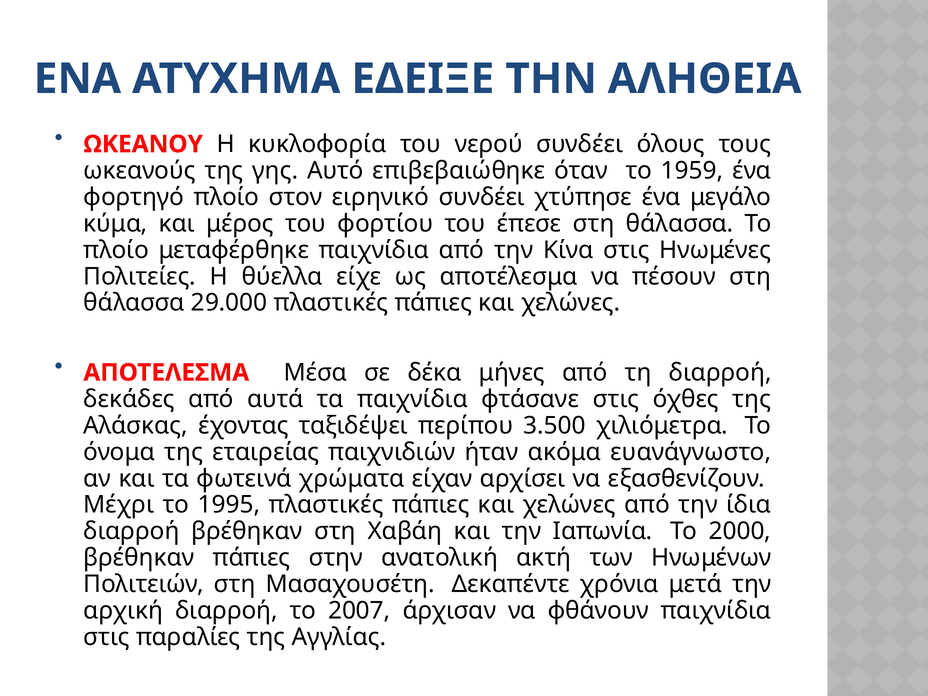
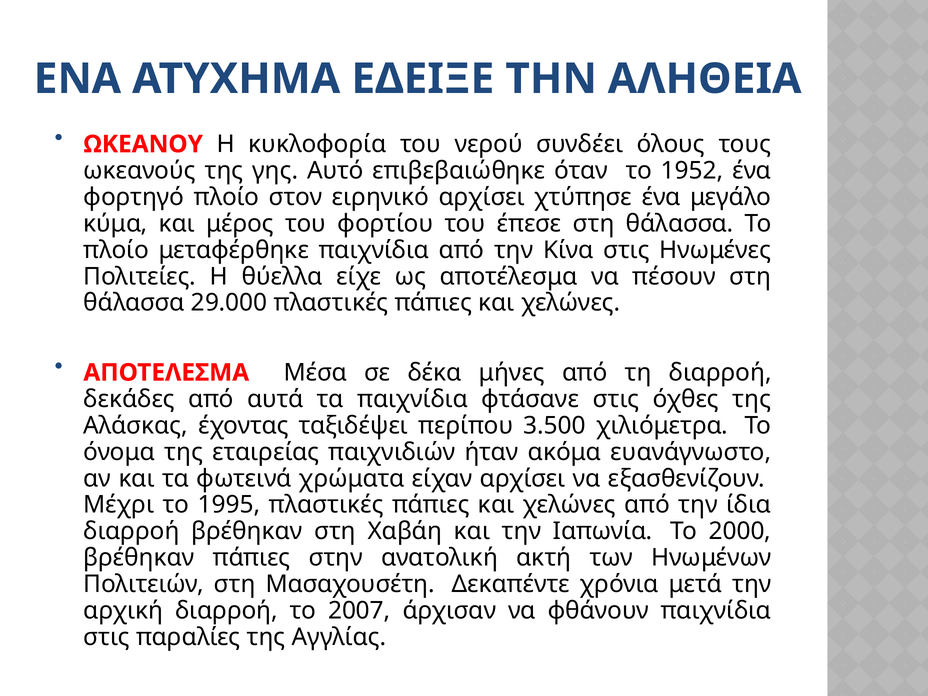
1959: 1959 -> 1952 (692, 171)
ειρηνικό συνδέει: συνδέει -> αρχίσει (482, 197)
